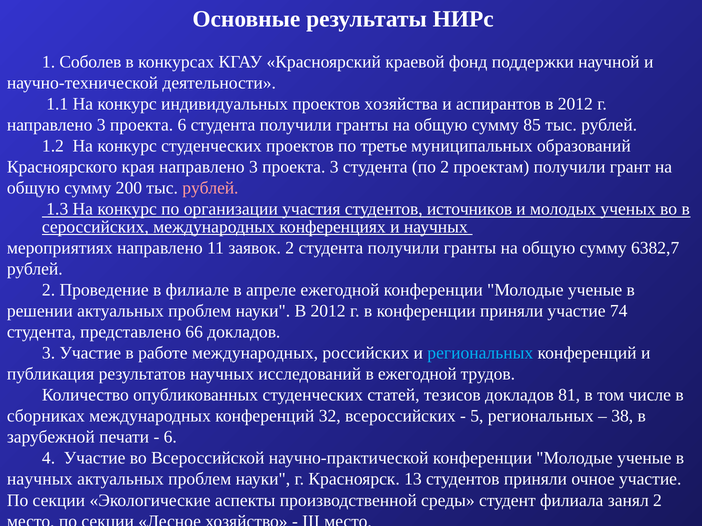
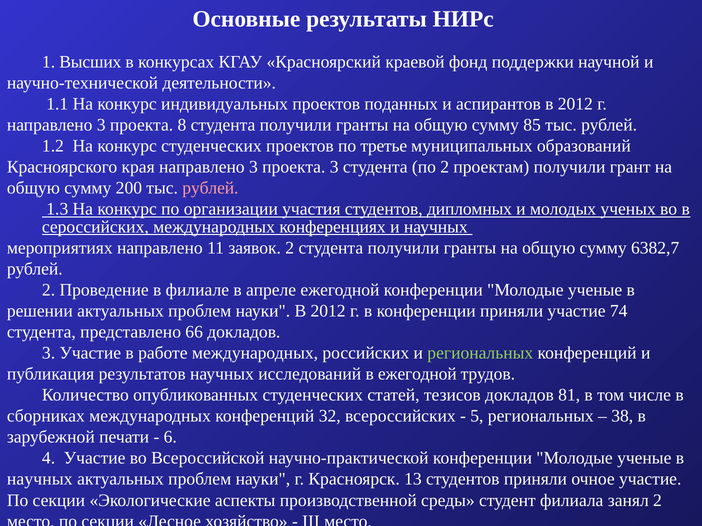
Соболев: Соболев -> Высших (90, 62)
хозяйства: хозяйства -> поданных (401, 104)
проекта 6: 6 -> 8 (182, 125)
источников: источников -> дипломных (470, 209)
региональных colour: light blue -> light green (480, 353)
